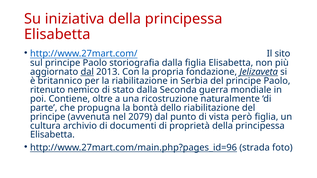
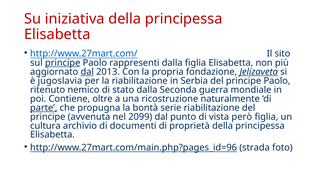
principe underline: none -> present (63, 63)
storiografia: storiografia -> rappresenti (134, 63)
britannico: britannico -> jugoslavia (60, 81)
parte underline: none -> present (44, 108)
dello: dello -> serie (171, 108)
2079: 2079 -> 2099 (140, 117)
